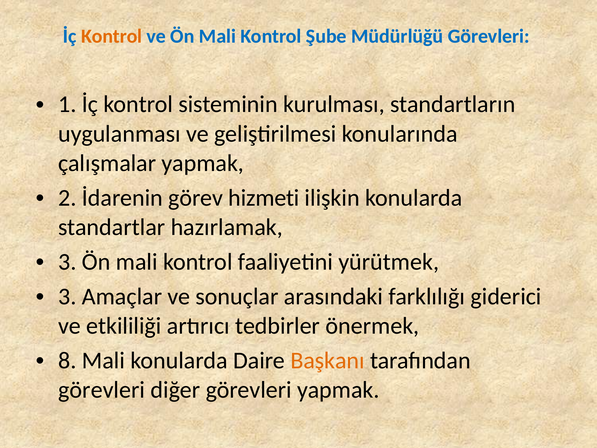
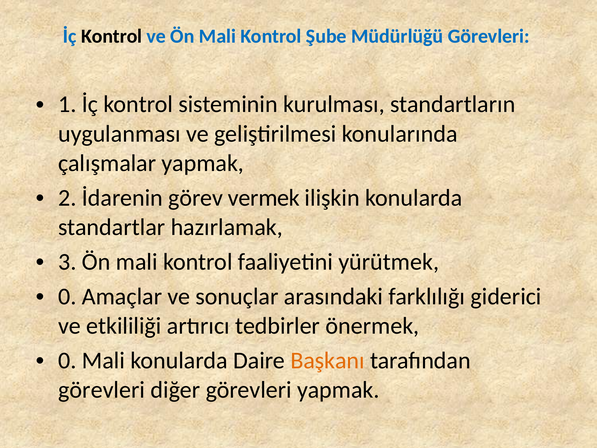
Kontrol colour: orange -> black (112, 36)
hizmeti: hizmeti -> vermek (264, 198)
3: 3 -> 0 (67, 296)
8: 8 -> 0 (67, 360)
